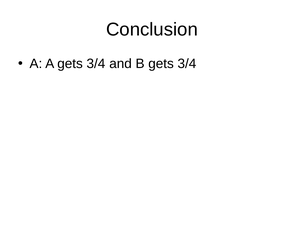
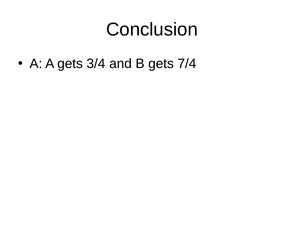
B gets 3/4: 3/4 -> 7/4 (187, 64)
